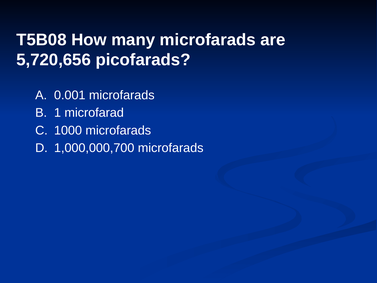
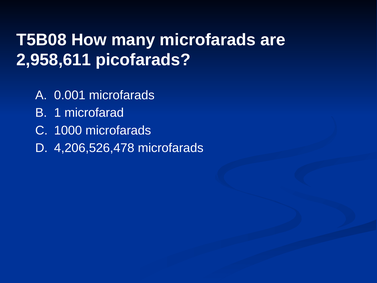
5,720,656: 5,720,656 -> 2,958,611 (54, 60)
1,000,000,700: 1,000,000,700 -> 4,206,526,478 (94, 148)
